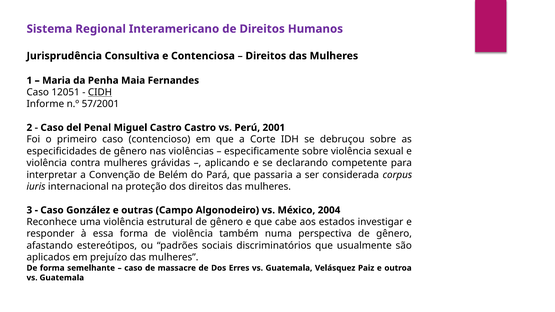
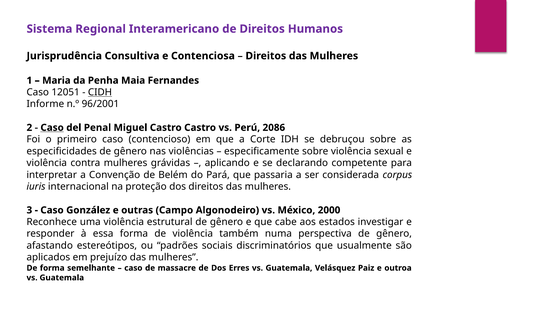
57/2001: 57/2001 -> 96/2001 (100, 104)
Caso underline: none -> present (52, 128)
2001: 2001 -> 2086 (274, 128)
2004: 2004 -> 2000 (329, 210)
